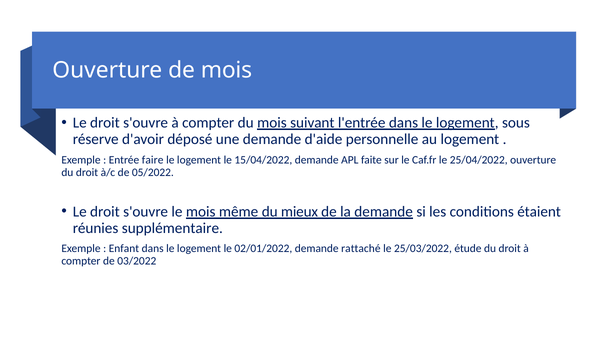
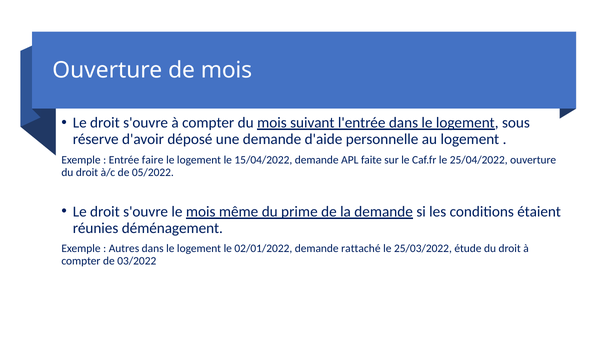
mieux: mieux -> prime (299, 212)
supplémentaire: supplémentaire -> déménagement (172, 228)
Enfant: Enfant -> Autres (124, 249)
